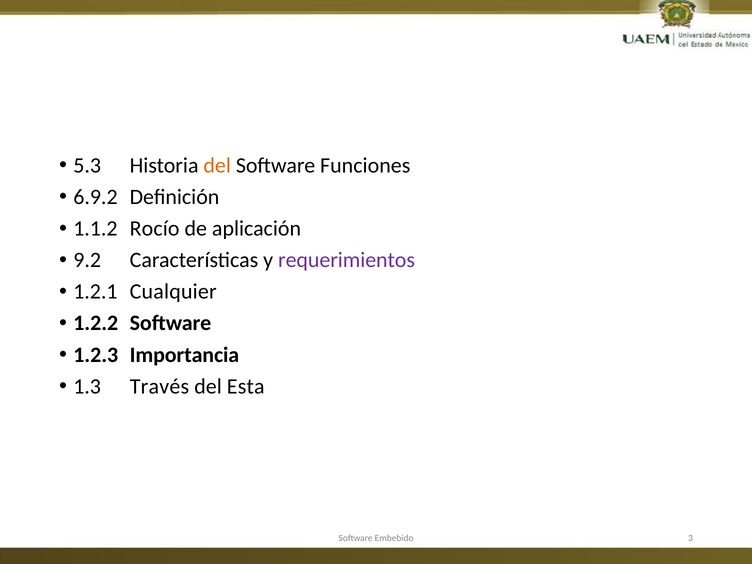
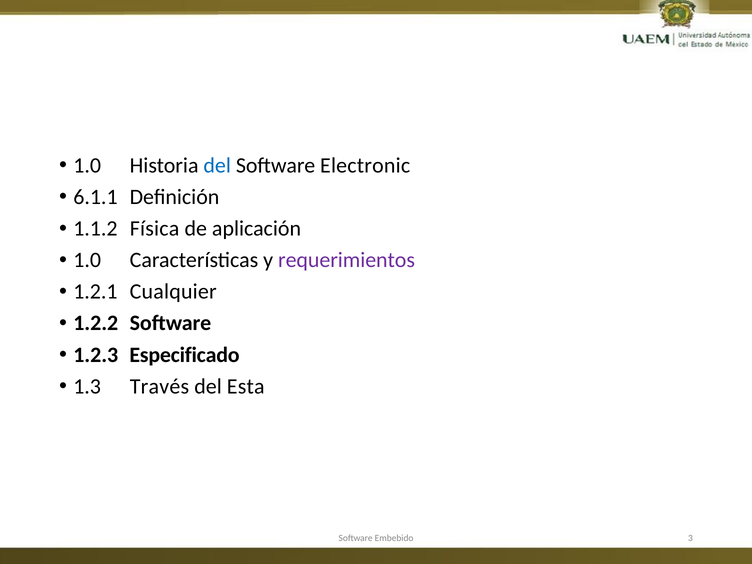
5.3: 5.3 -> 1.0 (87, 166)
del colour: orange -> blue (217, 166)
Funciones: Funciones -> Electronic (365, 166)
6.9.2: 6.9.2 -> 6.1.1 (95, 197)
Rocío: Rocío -> Física (155, 229)
9.2: 9.2 -> 1.0 (87, 260)
Importancia: Importancia -> Especificado (184, 355)
